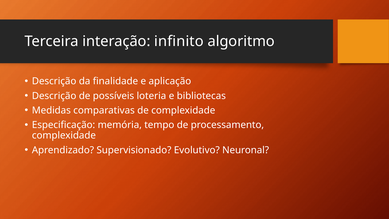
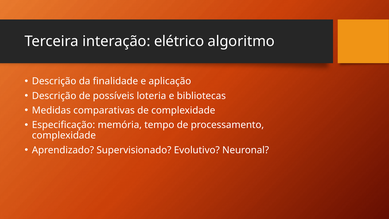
infinito: infinito -> elétrico (179, 41)
